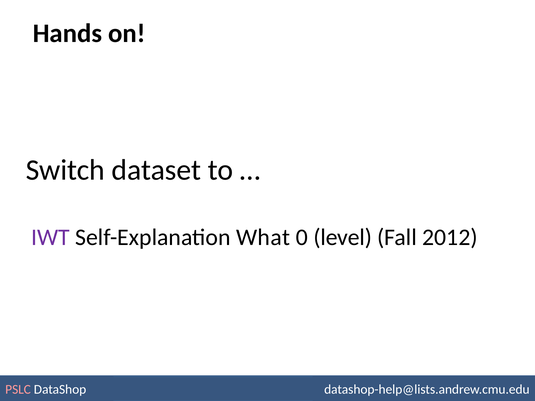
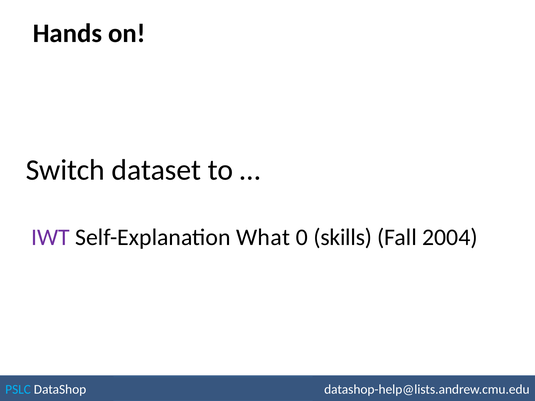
level: level -> skills (343, 237)
2012: 2012 -> 2004 (450, 237)
PSLC colour: pink -> light blue (18, 390)
